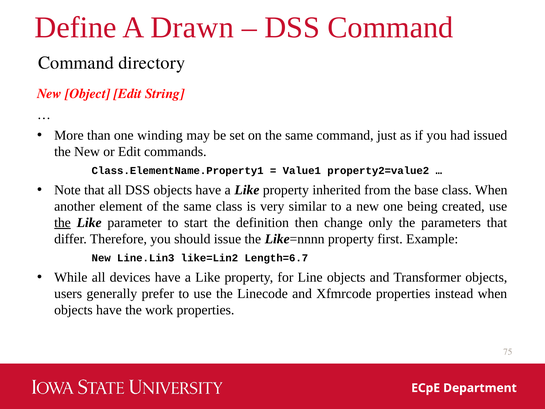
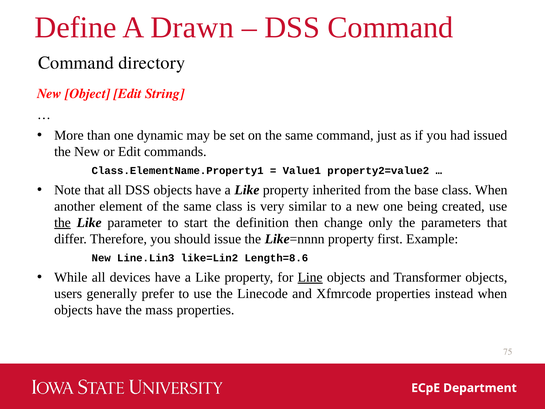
winding: winding -> dynamic (160, 135)
Length=6.7: Length=6.7 -> Length=8.6 (276, 258)
Line underline: none -> present (310, 277)
work: work -> mass (159, 310)
